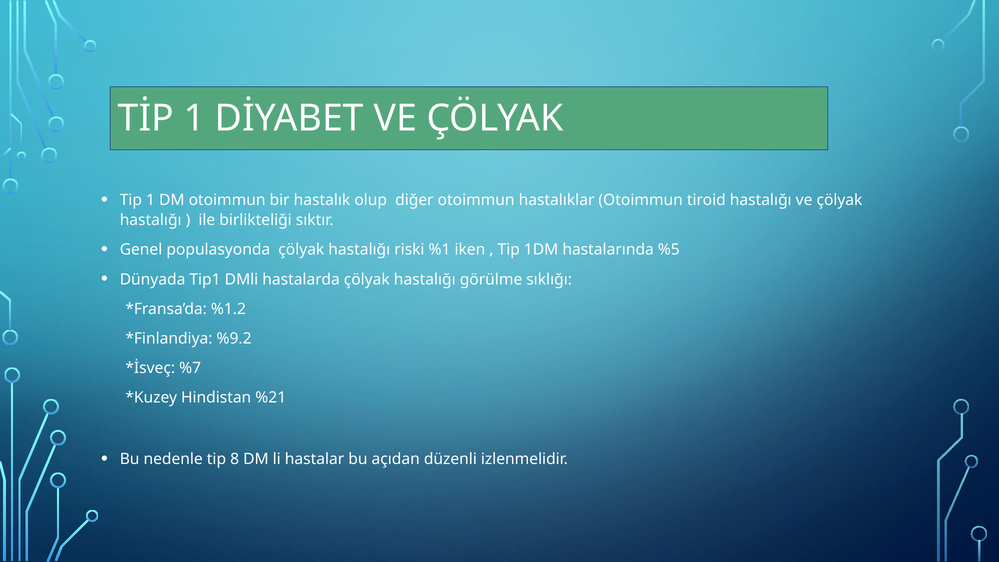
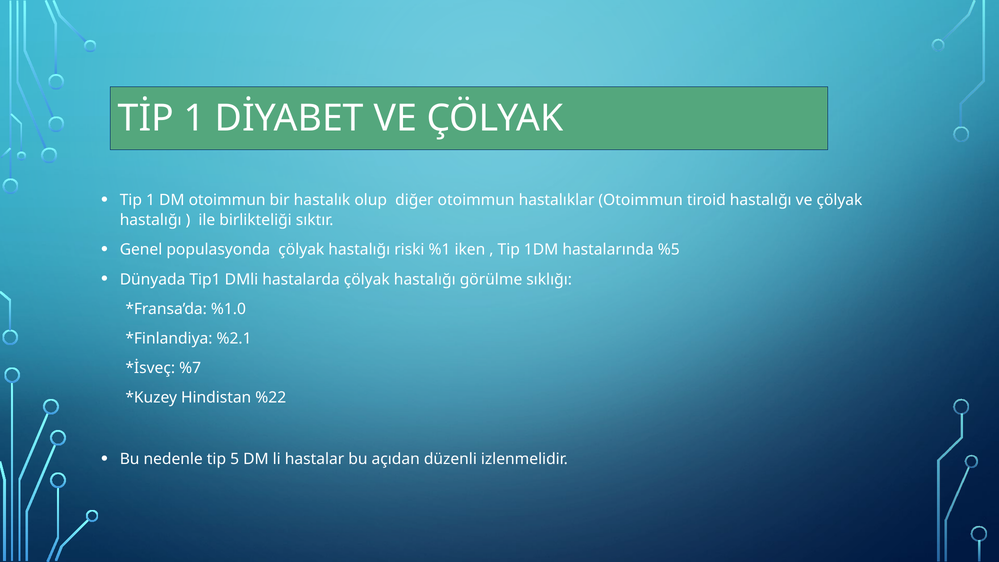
%1.2: %1.2 -> %1.0 (228, 309)
%9.2: %9.2 -> %2.1 (234, 338)
%21: %21 -> %22 (271, 398)
8: 8 -> 5 (235, 459)
